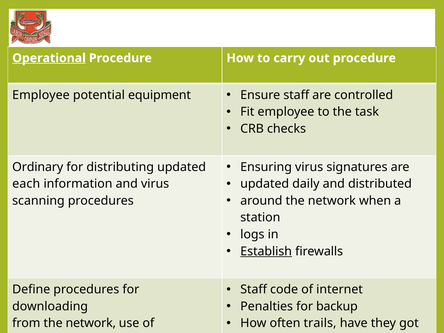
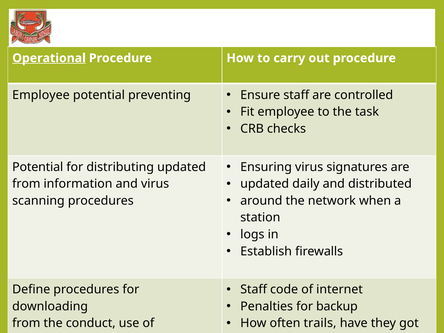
equipment: equipment -> preventing (159, 95)
Ordinary: Ordinary -> Potential (38, 167)
each: each -> from (26, 184)
Establish underline: present -> none (266, 251)
from the network: network -> conduct (91, 323)
